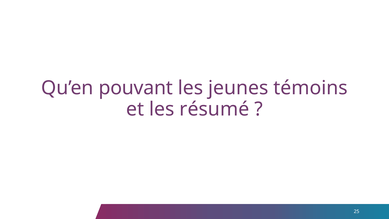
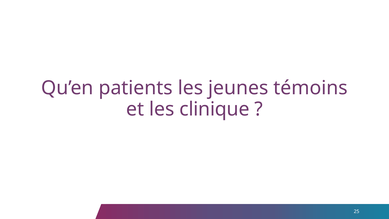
pouvant: pouvant -> patients (136, 88)
résumé: résumé -> clinique (214, 109)
